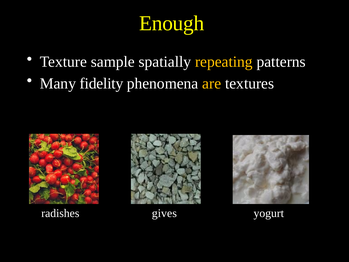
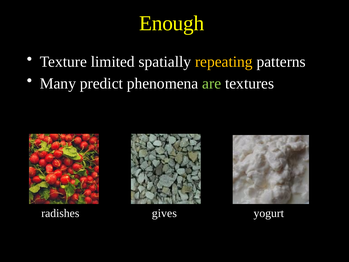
sample: sample -> limited (113, 62)
fidelity: fidelity -> predict (101, 83)
are colour: yellow -> light green (212, 83)
